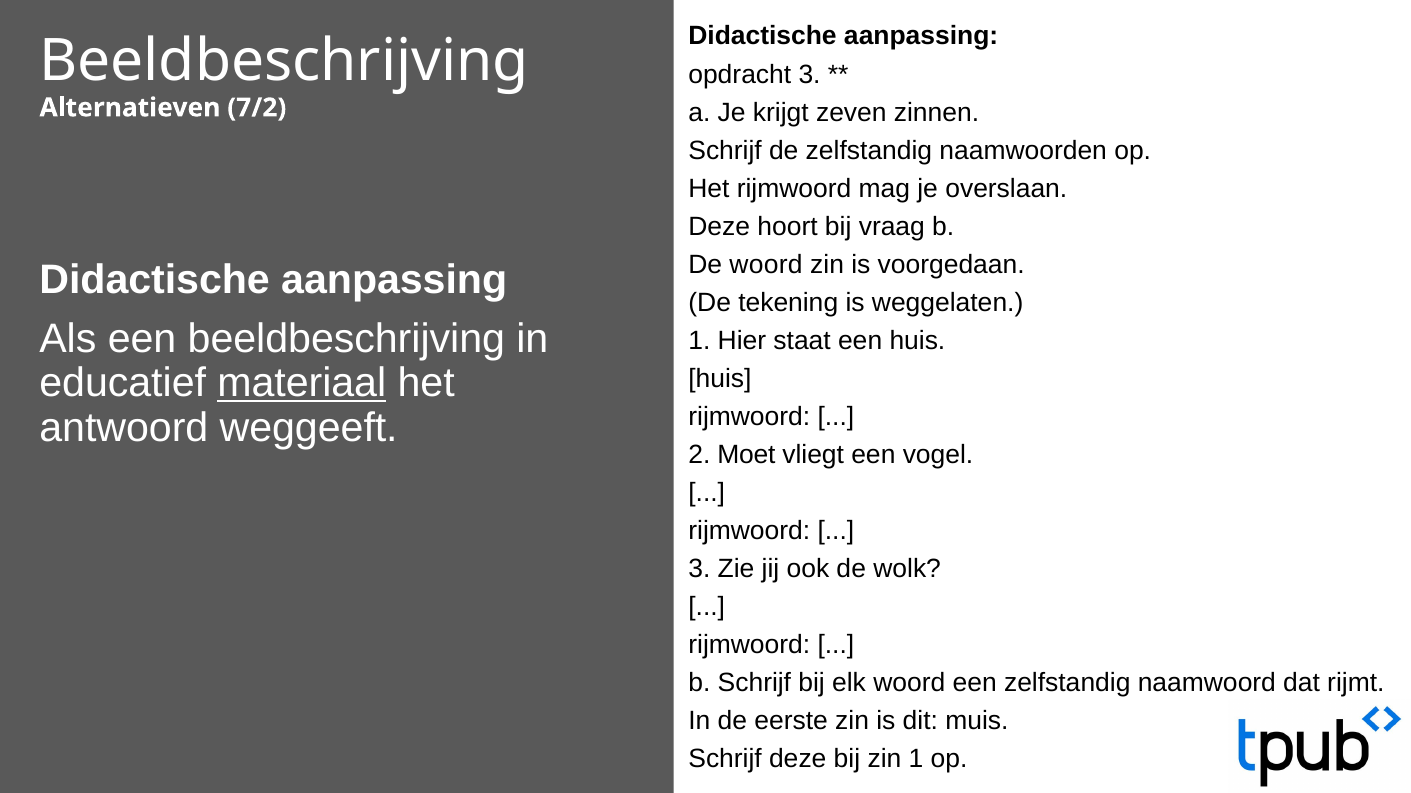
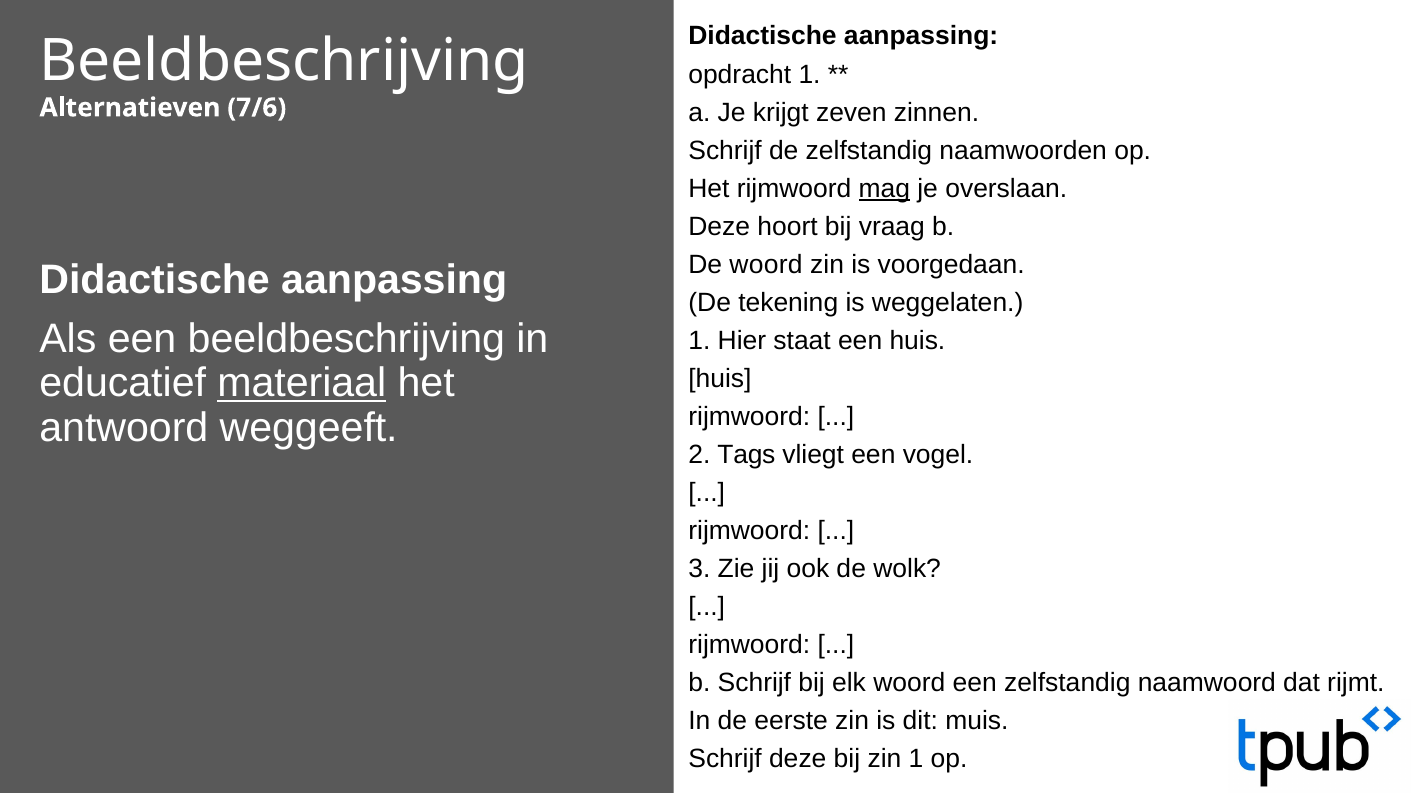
opdracht 3: 3 -> 1 (810, 74)
7/2: 7/2 -> 7/6 (257, 108)
mag underline: none -> present (884, 189)
Moet: Moet -> Tags (746, 455)
